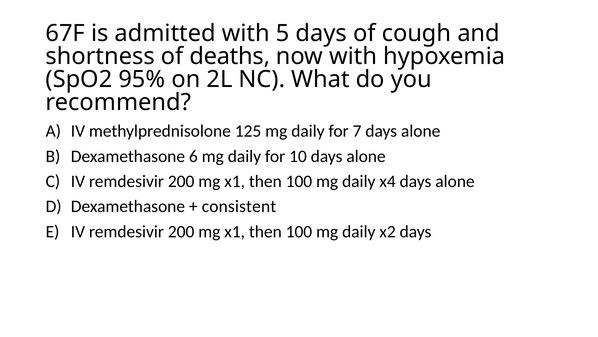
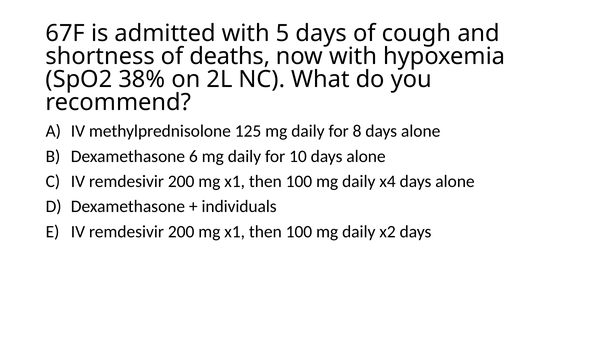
95%: 95% -> 38% (142, 79)
7: 7 -> 8 (357, 131)
consistent: consistent -> individuals (239, 206)
